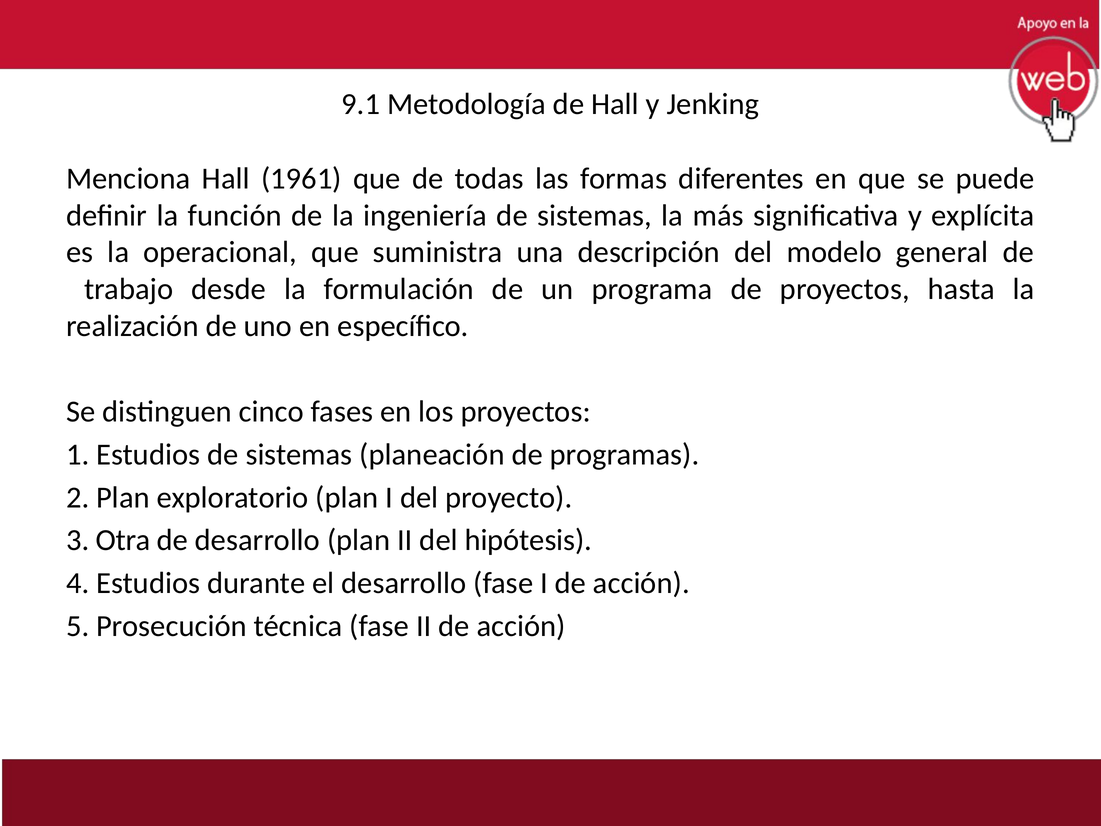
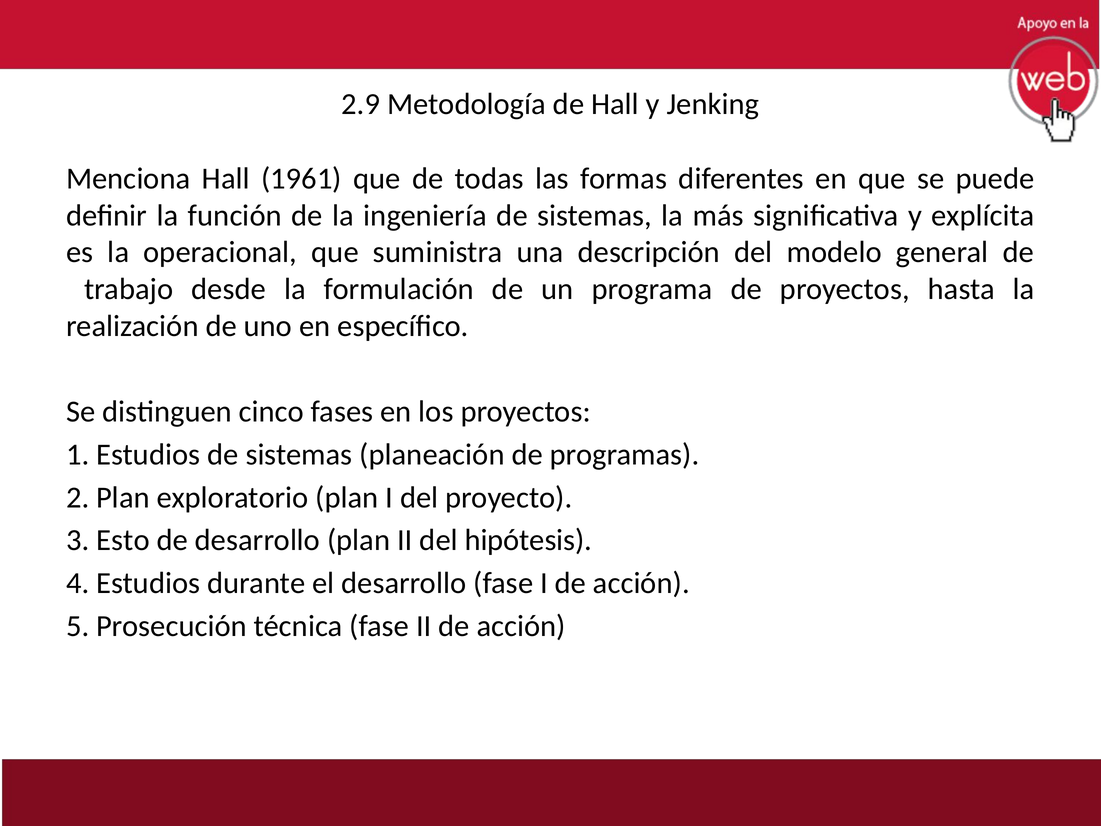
9.1: 9.1 -> 2.9 (361, 104)
Otra: Otra -> Esto (123, 540)
